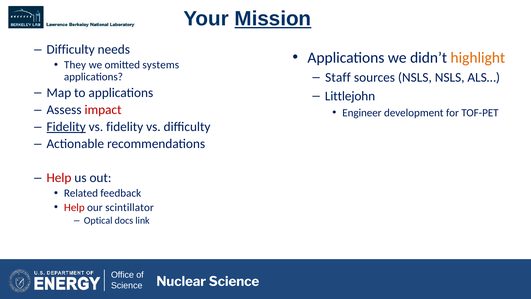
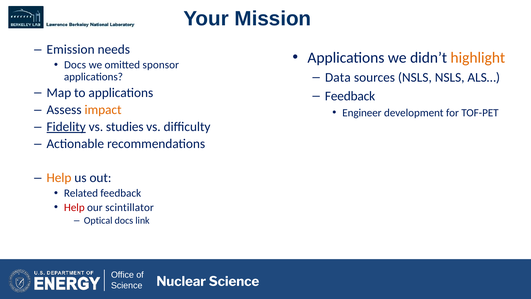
Mission underline: present -> none (273, 19)
Difficulty: Difficulty -> Emission (71, 50)
They: They -> Docs (75, 65)
systems: systems -> sponsor (161, 65)
Staff: Staff -> Data (338, 77)
Littlejohn: Littlejohn -> Feedback (350, 96)
impact colour: red -> orange (103, 110)
vs fidelity: fidelity -> studies (125, 127)
Help colour: red -> orange (59, 178)
